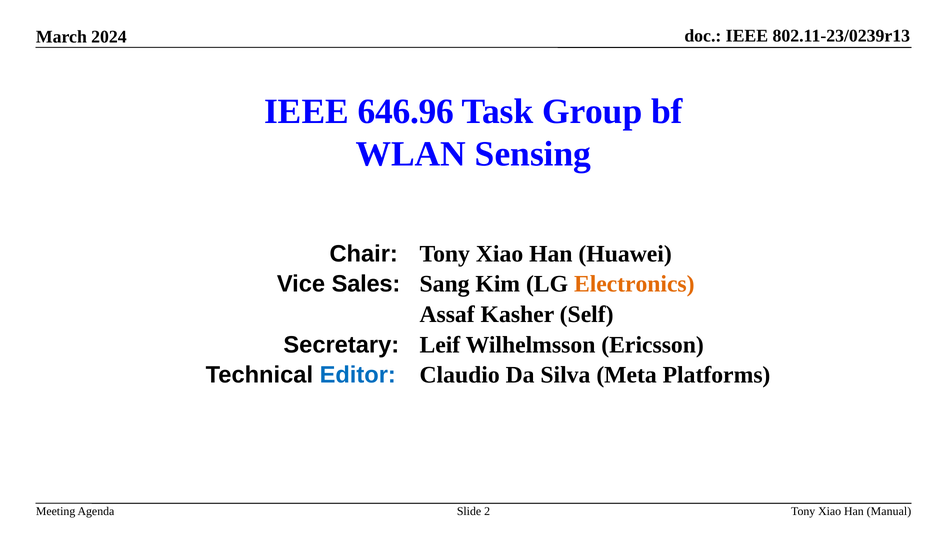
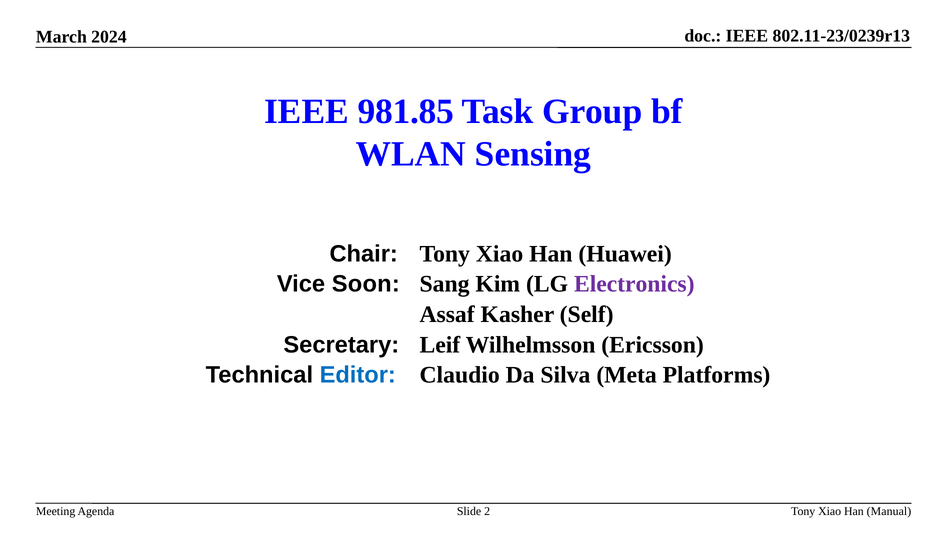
646.96: 646.96 -> 981.85 (406, 111)
Sales: Sales -> Soon (366, 284)
Electronics colour: orange -> purple (634, 284)
